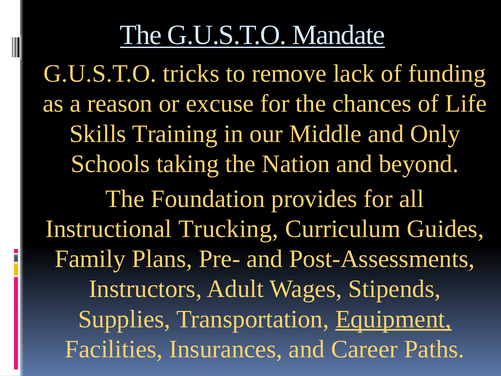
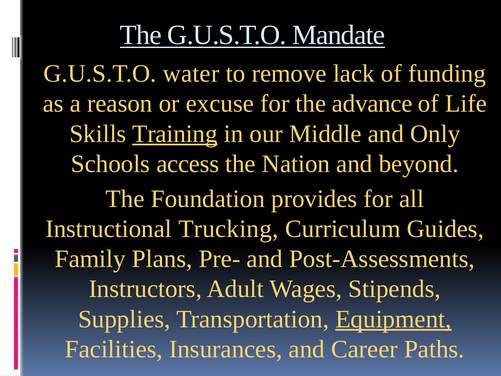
tricks: tricks -> water (191, 74)
chances: chances -> advance (372, 104)
Training underline: none -> present (175, 134)
taking: taking -> access (188, 164)
